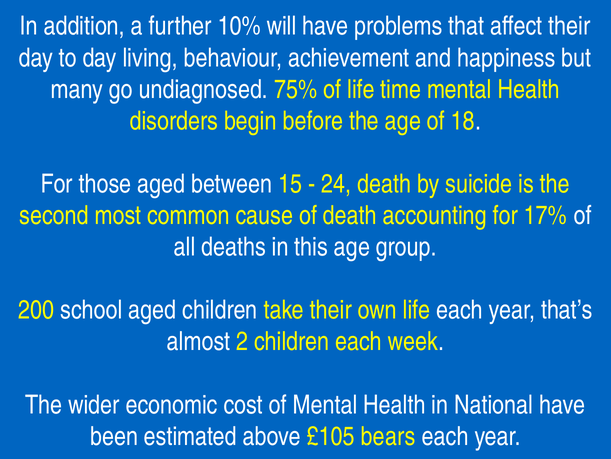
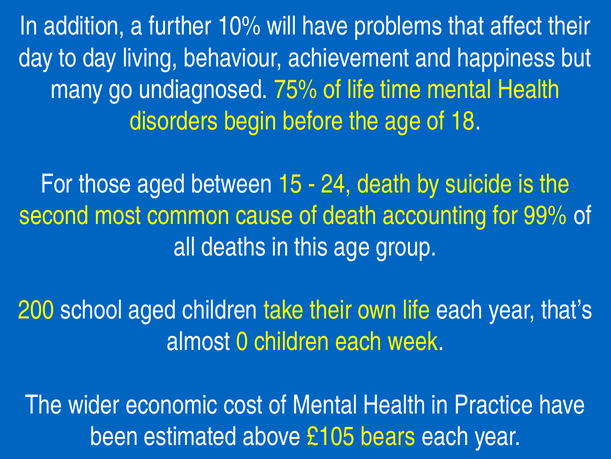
17%: 17% -> 99% (545, 215)
2: 2 -> 0 (242, 341)
National: National -> Practice (494, 404)
